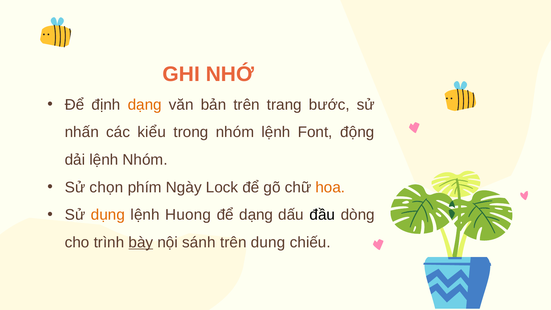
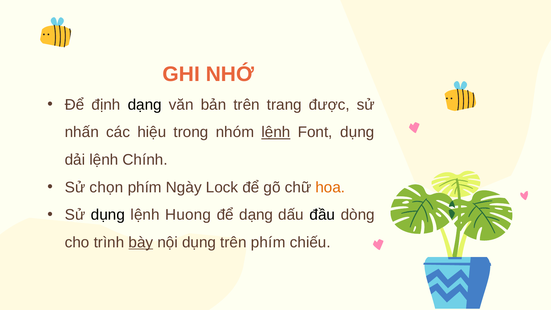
dạng colour: orange -> black (145, 105)
bước: bước -> được (329, 105)
kiểu: kiểu -> hiệu (152, 132)
lệnh underline: none -> present (276, 132)
Font động: động -> dụng (357, 132)
lệnh Nhóm: Nhóm -> Chính (145, 160)
dụng colour: orange -> black (108, 215)
nội sánh: sánh -> dụng (199, 242)
trên dung: dung -> phím (268, 242)
